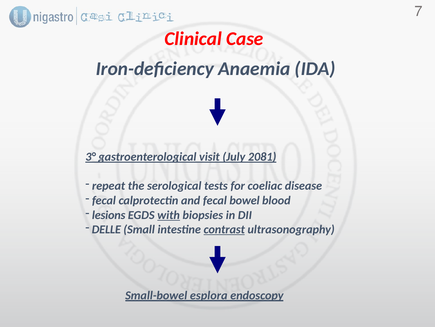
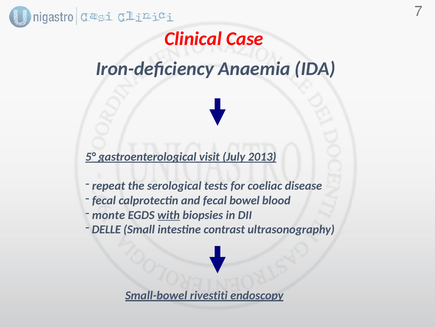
3°: 3° -> 5° (90, 157)
2081: 2081 -> 2013 (262, 157)
lesions: lesions -> monte (109, 215)
contrast underline: present -> none (224, 229)
esplora: esplora -> rivestiti (209, 295)
